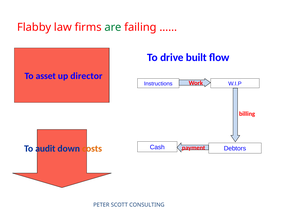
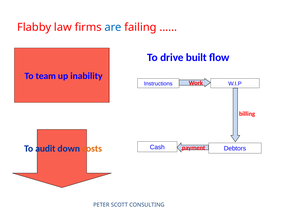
are colour: green -> blue (113, 27)
asset: asset -> team (46, 76)
director: director -> inability (86, 76)
